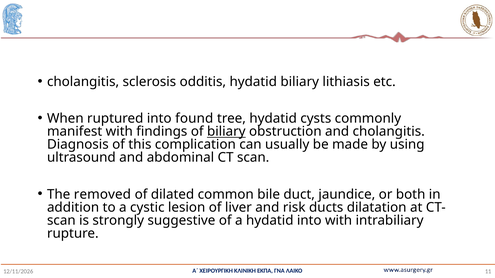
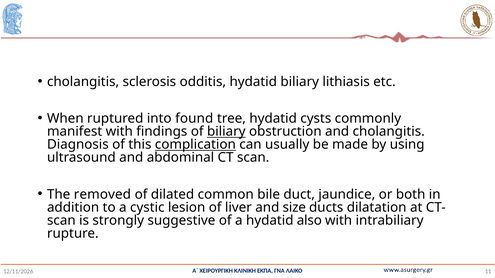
complication underline: none -> present (195, 145)
risk: risk -> size (294, 208)
hydatid into: into -> also (309, 221)
